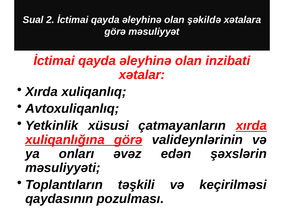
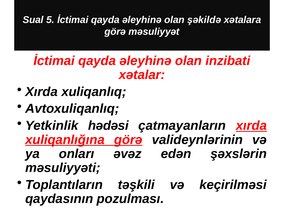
2: 2 -> 5 (50, 20)
xüsusi: xüsusi -> hədəsi (108, 126)
